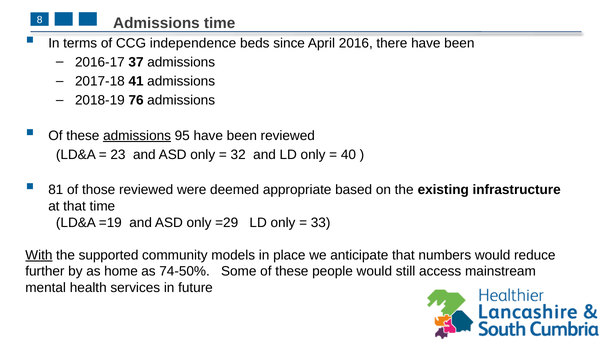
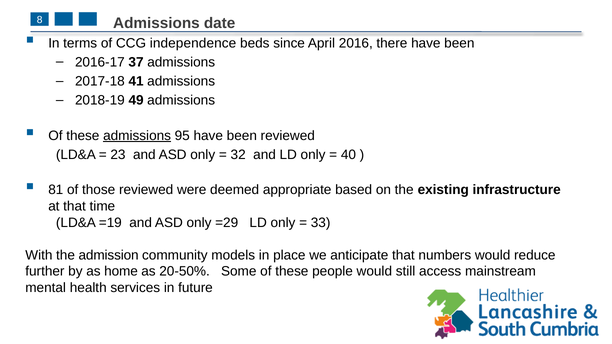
Admissions time: time -> date (220, 23)
76: 76 -> 49 (136, 100)
With underline: present -> none (39, 255)
supported: supported -> admission (109, 255)
74-50%: 74-50% -> 20-50% (185, 272)
